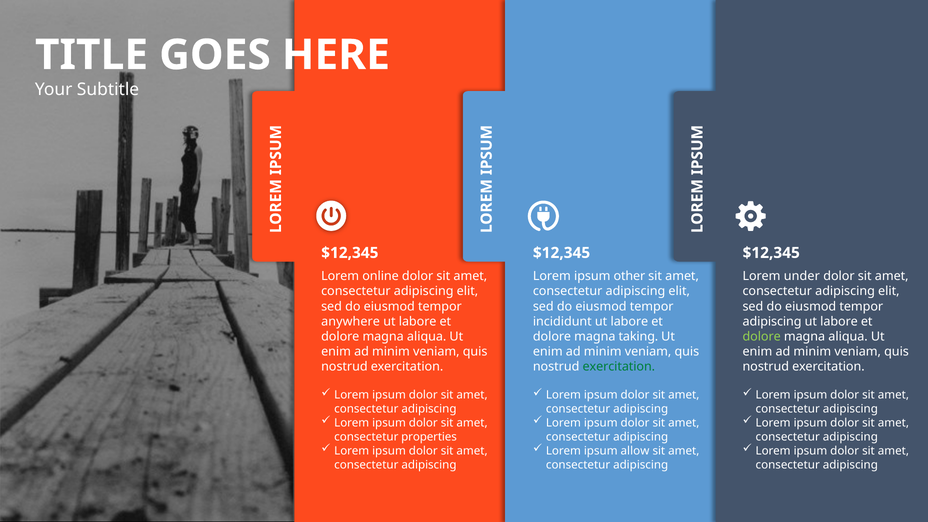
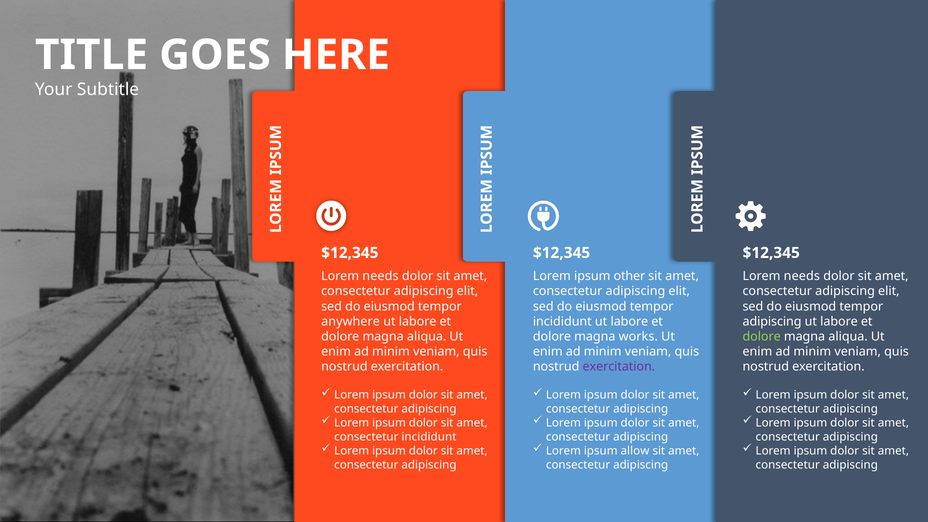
online: online -> needs (380, 276)
under: under -> needs (802, 276)
taking: taking -> works (638, 337)
exercitation colour: green -> purple (619, 367)
consectetur properties: properties -> incididunt (429, 437)
